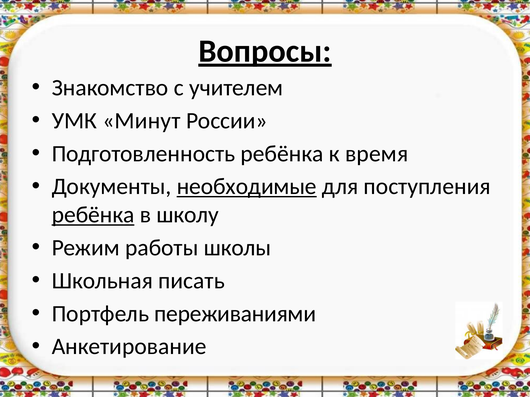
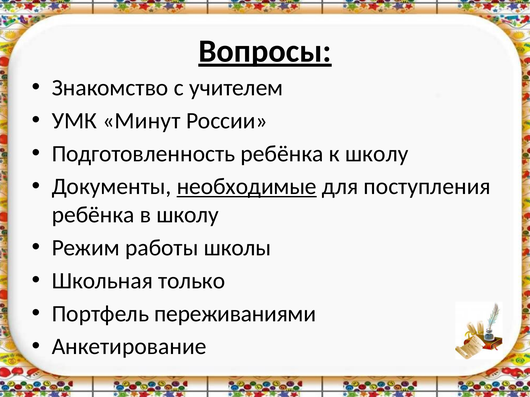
к время: время -> школу (377, 154)
ребёнка underline: present -> none (93, 215)
писать: писать -> только (192, 281)
